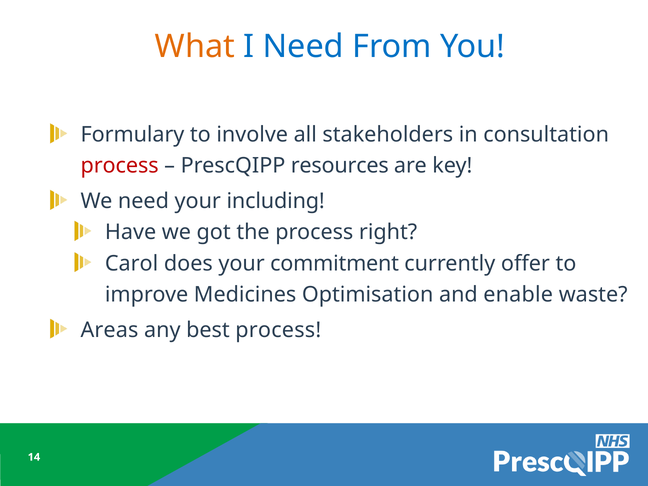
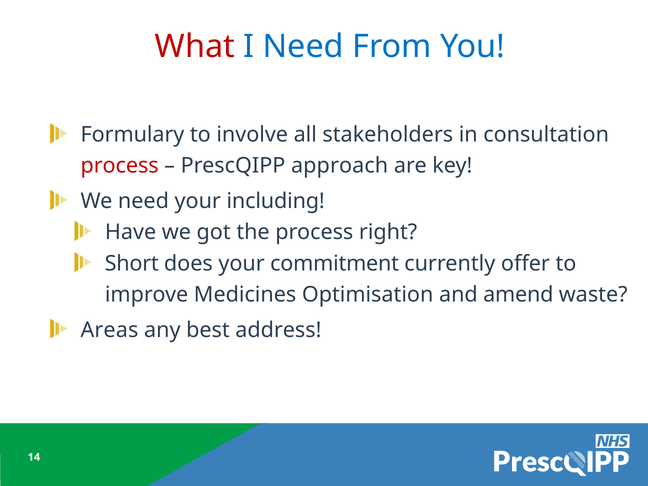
What colour: orange -> red (195, 46)
resources: resources -> approach (340, 166)
Carol: Carol -> Short (132, 263)
enable: enable -> amend (518, 295)
best process: process -> address (278, 330)
